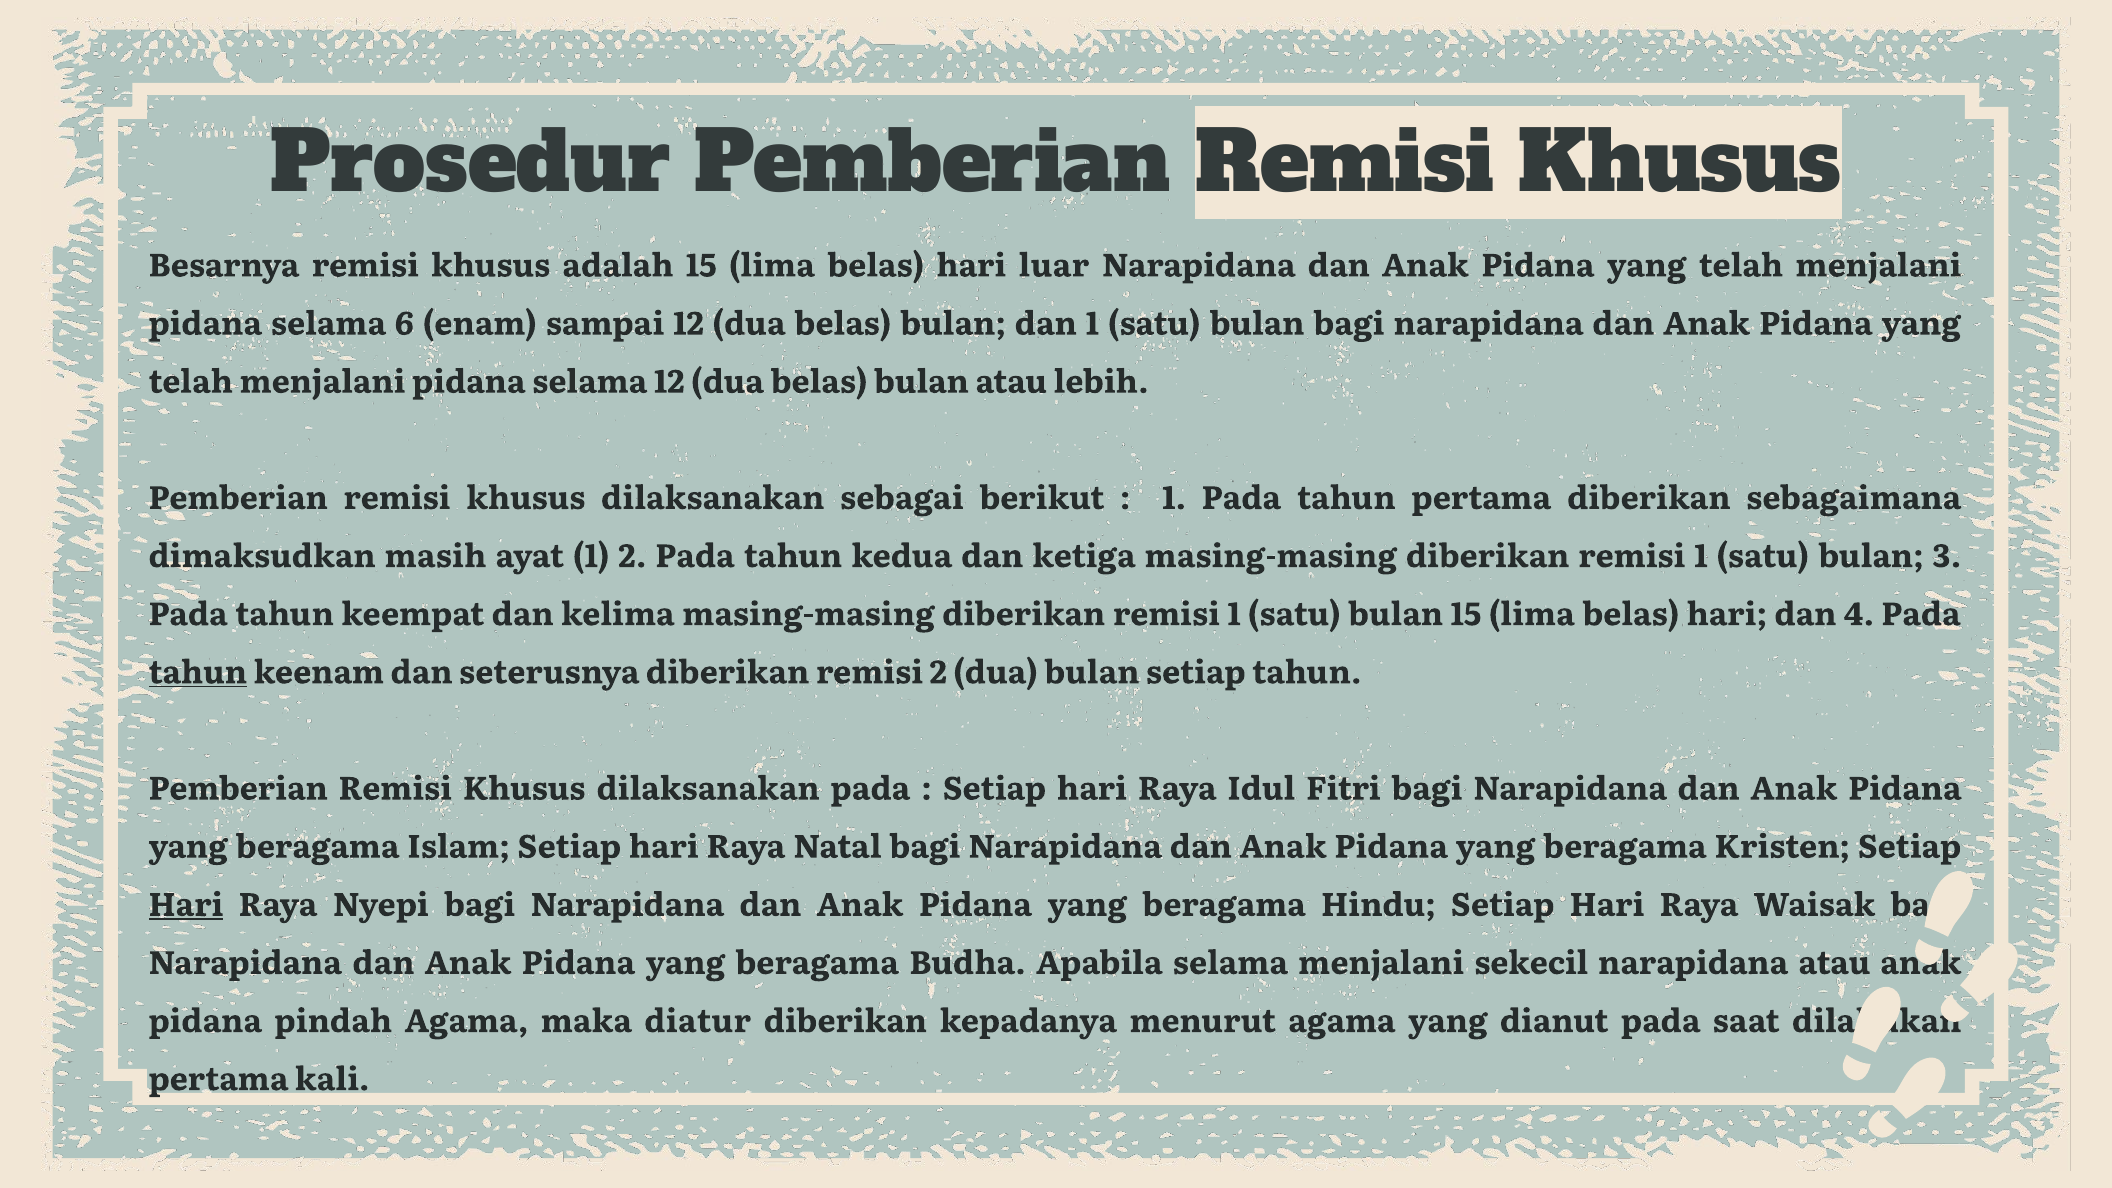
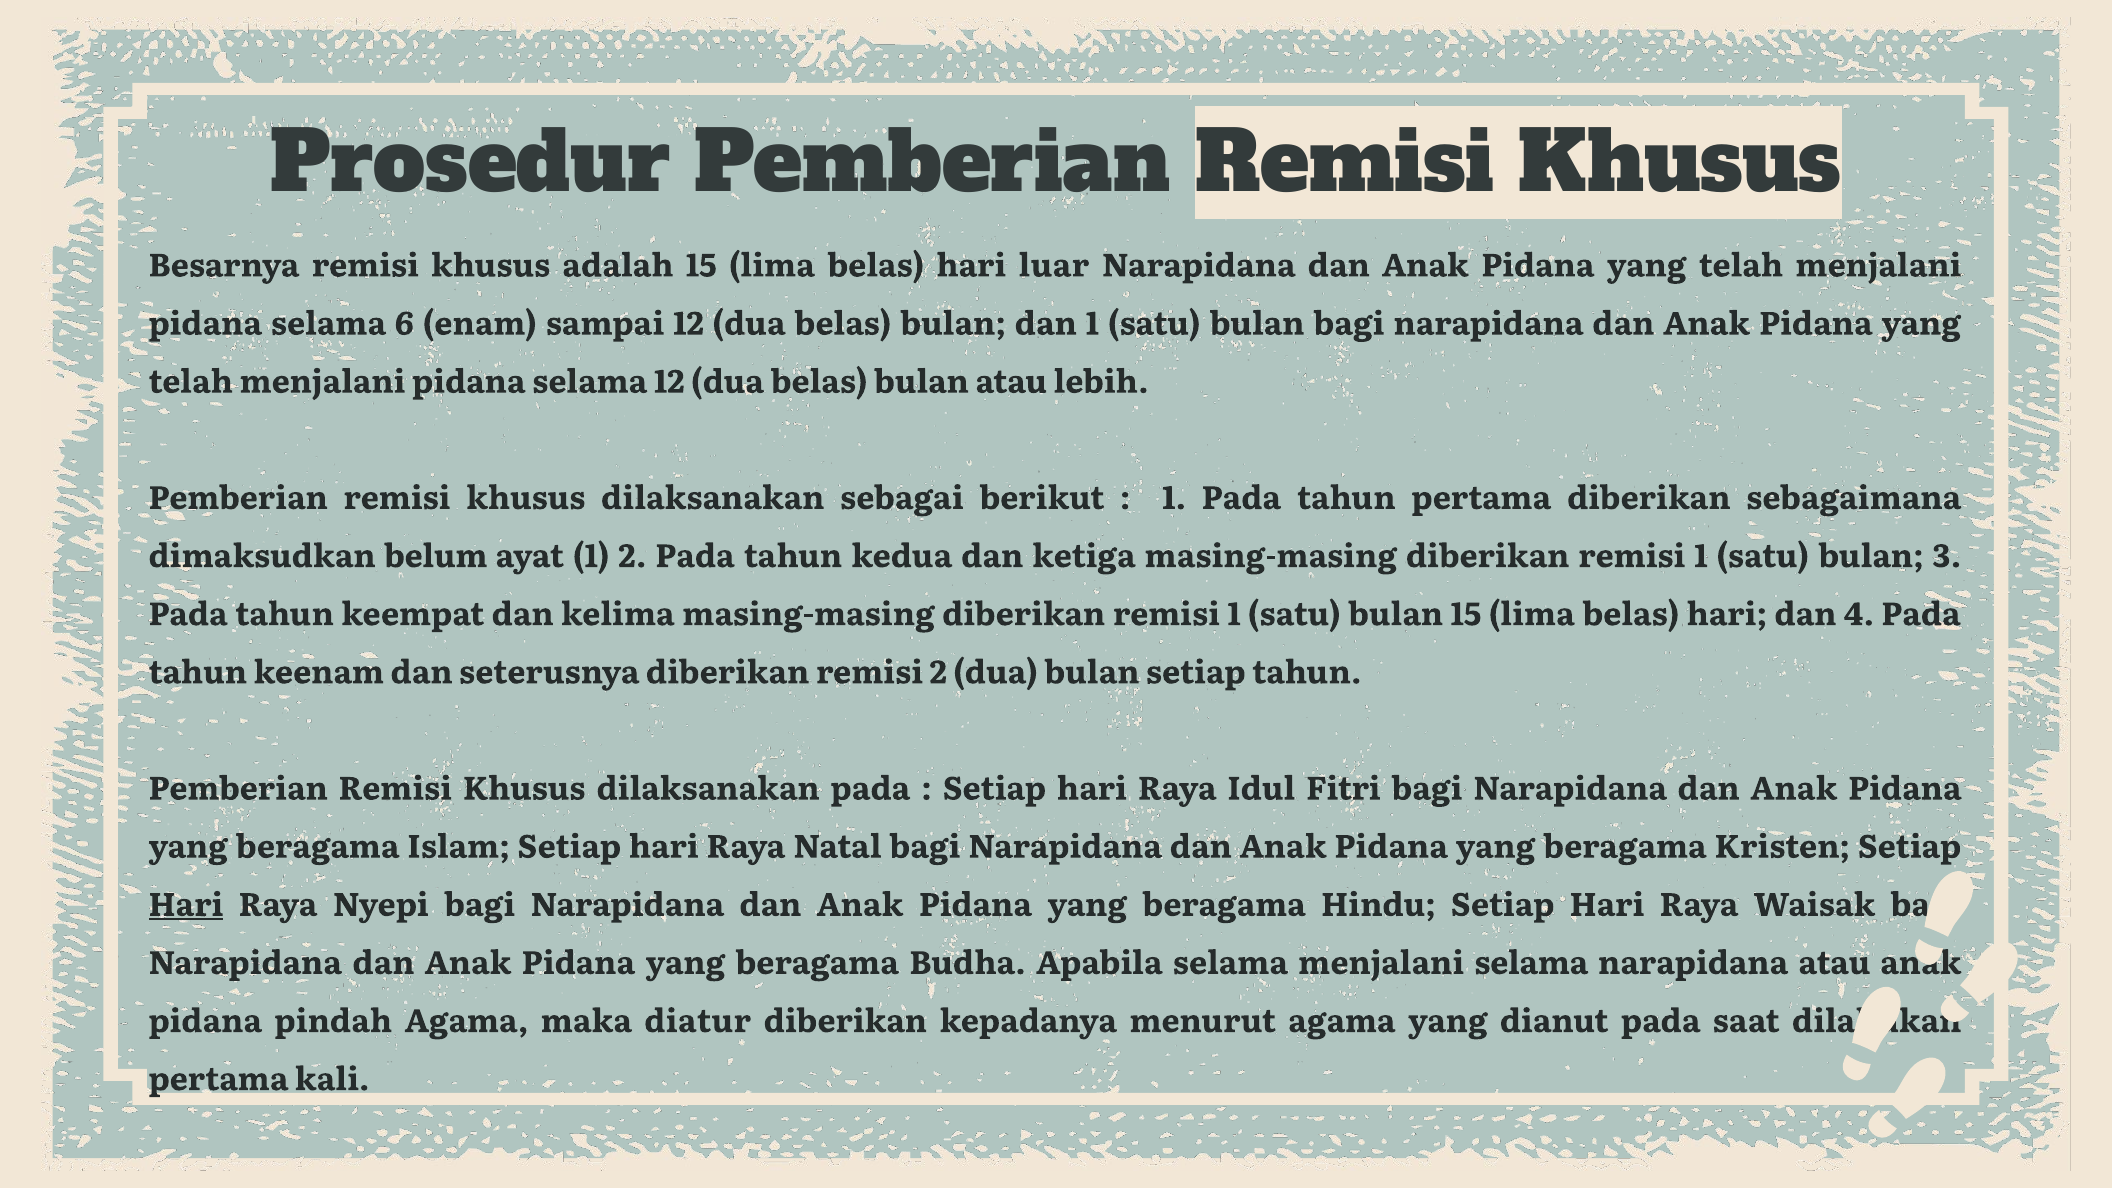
masih: masih -> belum (436, 556)
tahun underline: present -> none (198, 673)
menjalani sekecil: sekecil -> selama (1531, 963)
